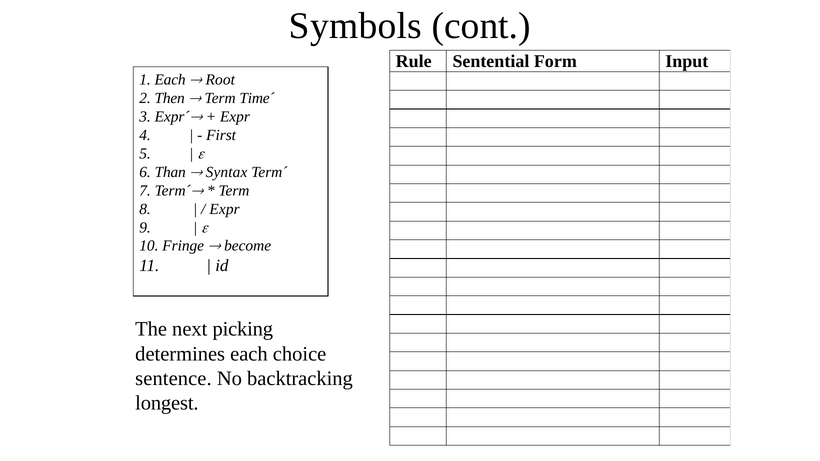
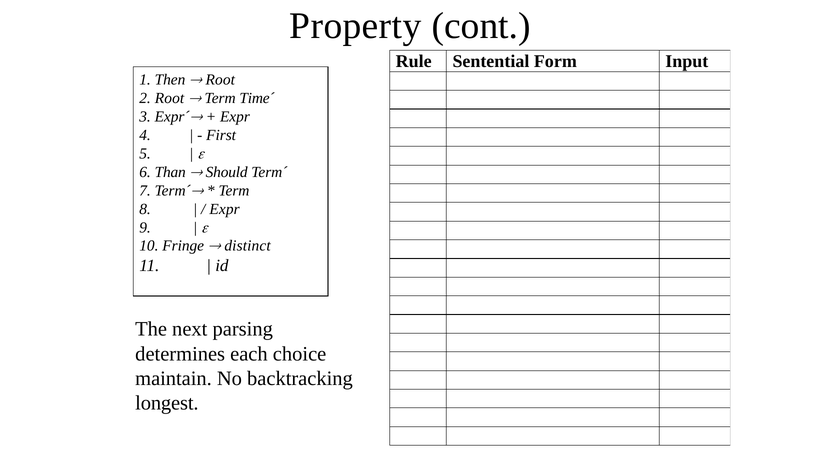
Symbols: Symbols -> Property (355, 26)
1 Each: Each -> Then (170, 80)
2 Then: Then -> Root (169, 98)
Syntax: Syntax -> Should (227, 172)
become: become -> distinct (248, 246)
picking: picking -> parsing (243, 329)
sentence: sentence -> maintain (174, 379)
